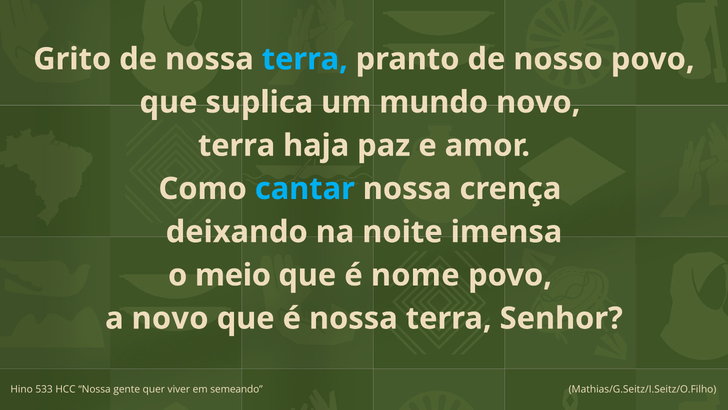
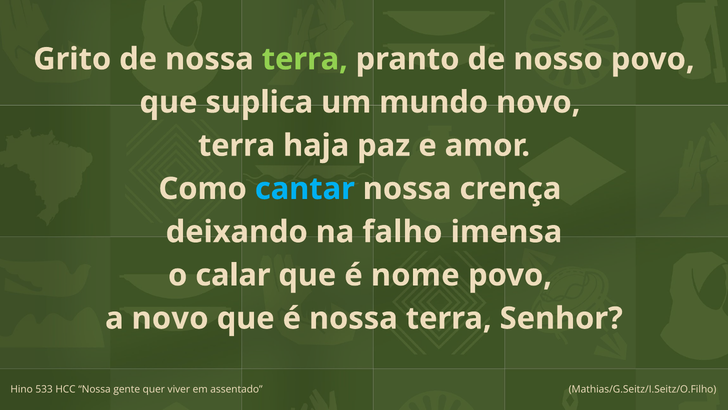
terra colour: light blue -> light green (305, 59)
noite: noite -> falho (402, 232)
meio: meio -> calar (233, 275)
semeando: semeando -> assentado (236, 389)
